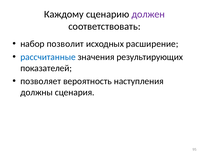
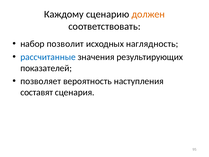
должен colour: purple -> orange (148, 14)
расширение: расширение -> наглядность (152, 44)
должны: должны -> составят (37, 92)
